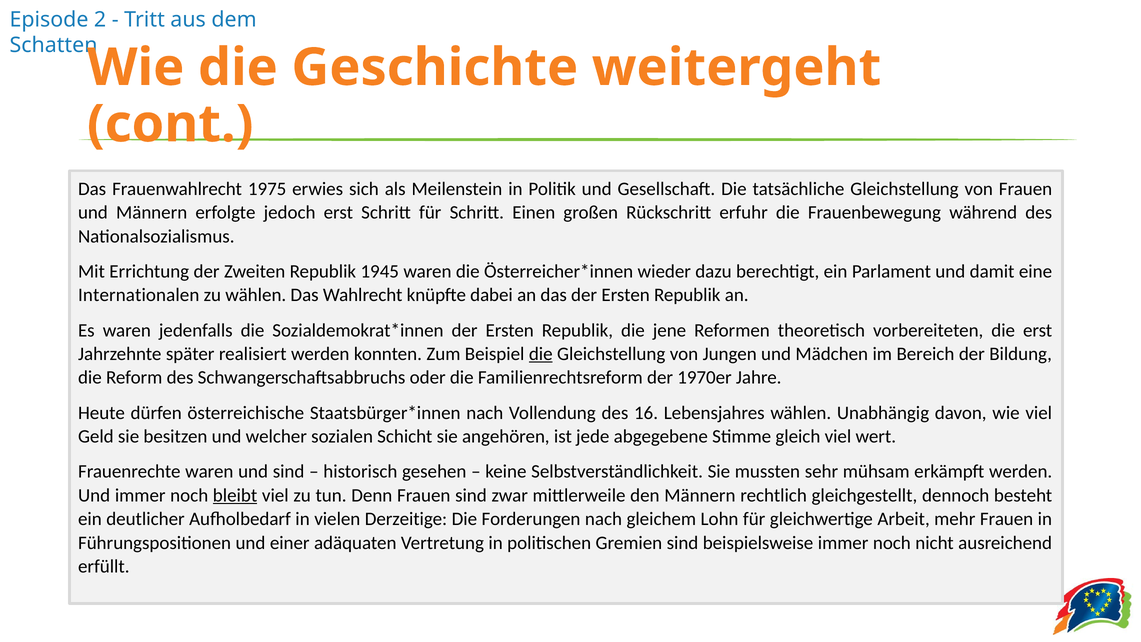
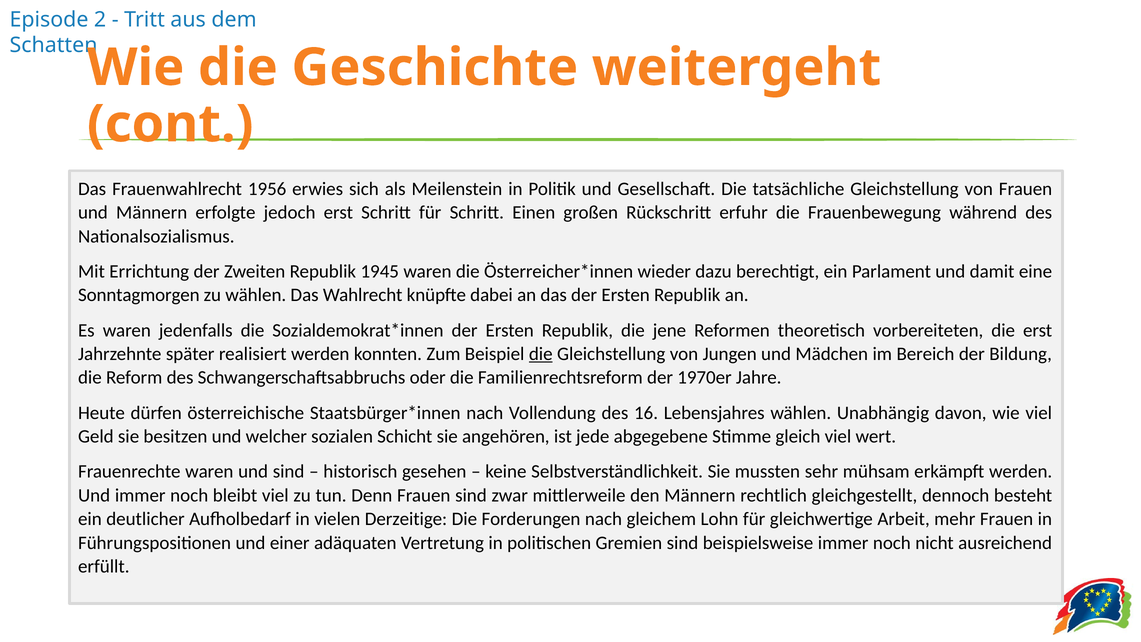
1975: 1975 -> 1956 (267, 189)
Internationalen: Internationalen -> Sonntagmorgen (139, 295)
bleibt underline: present -> none (235, 495)
